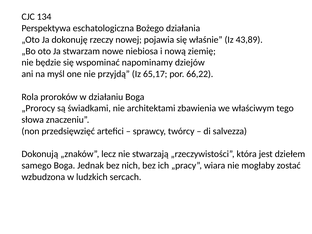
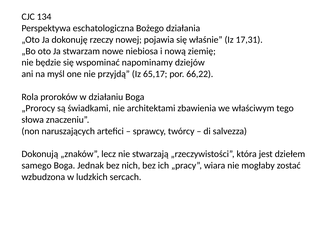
43,89: 43,89 -> 17,31 (249, 40)
przedsięwzięć: przedsięwzięć -> naruszających (68, 131)
